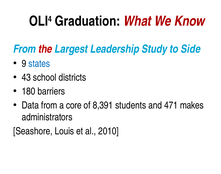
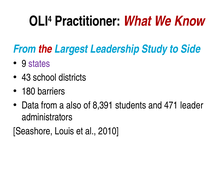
Graduation: Graduation -> Practitioner (88, 21)
states colour: blue -> purple (39, 63)
core: core -> also (74, 105)
makes: makes -> leader (192, 105)
